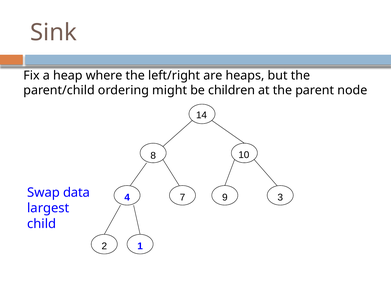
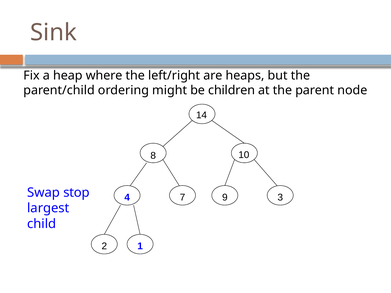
data: data -> stop (77, 193)
